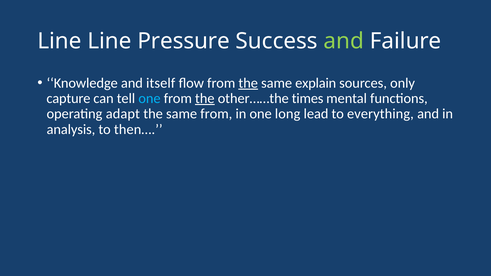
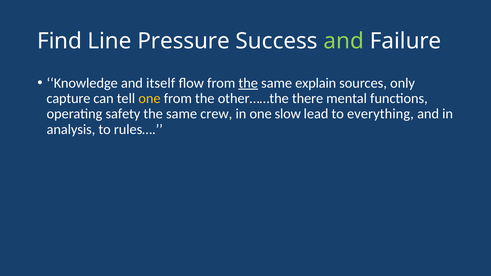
Line: Line -> Find (60, 41)
one colour: light blue -> yellow (149, 98)
the underline: present -> none (205, 98)
times: times -> there (308, 98)
adapt: adapt -> safety (123, 114)
same from: from -> crew (216, 114)
long: long -> slow (288, 114)
then…: then… -> rules… (138, 129)
